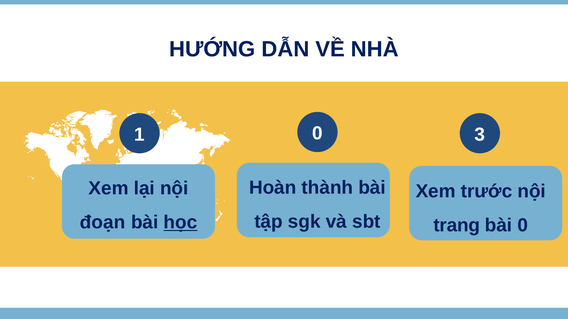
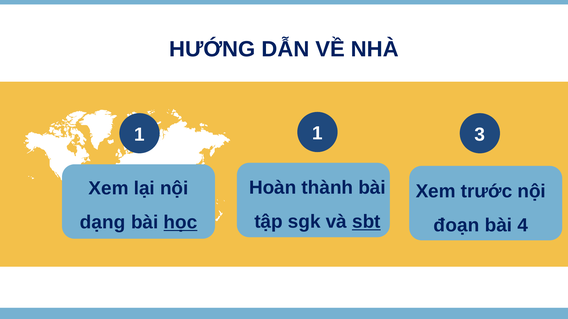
1 0: 0 -> 1 (317, 134)
sbt underline: none -> present (366, 222)
đoạn: đoạn -> dạng (103, 223)
trang: trang -> đoạn (456, 225)
bài 0: 0 -> 4 (523, 225)
